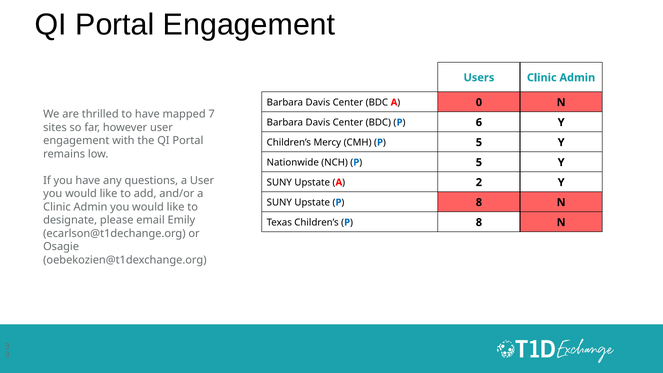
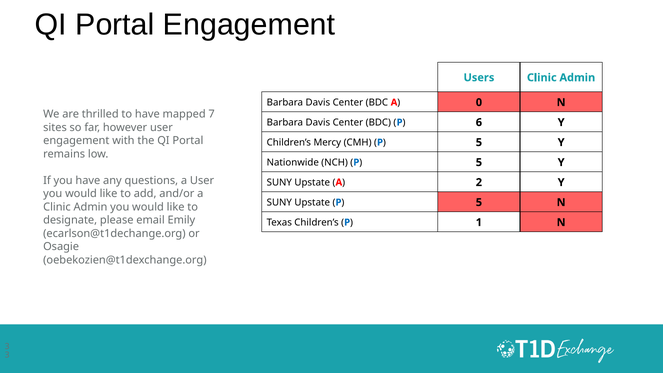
Upstate P 8: 8 -> 5 (479, 202)
Children’s P 8: 8 -> 1 (479, 222)
